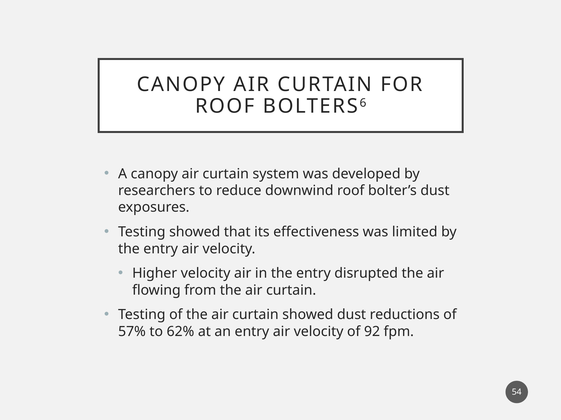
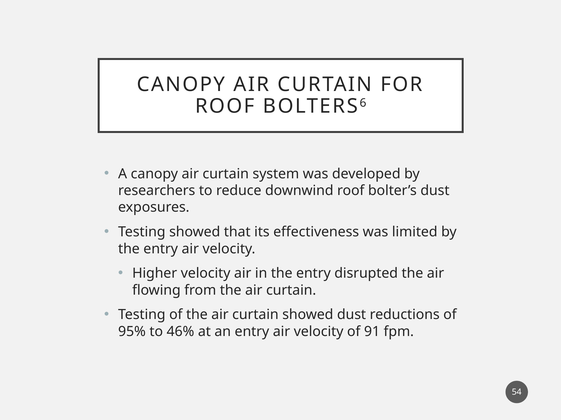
57%: 57% -> 95% (132, 332)
62%: 62% -> 46% (180, 332)
92: 92 -> 91 (372, 332)
